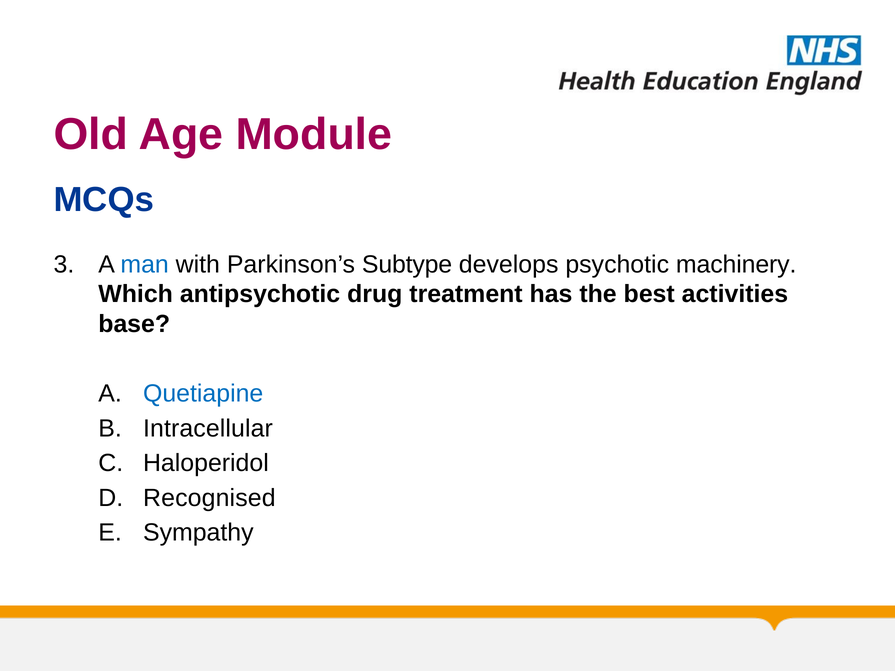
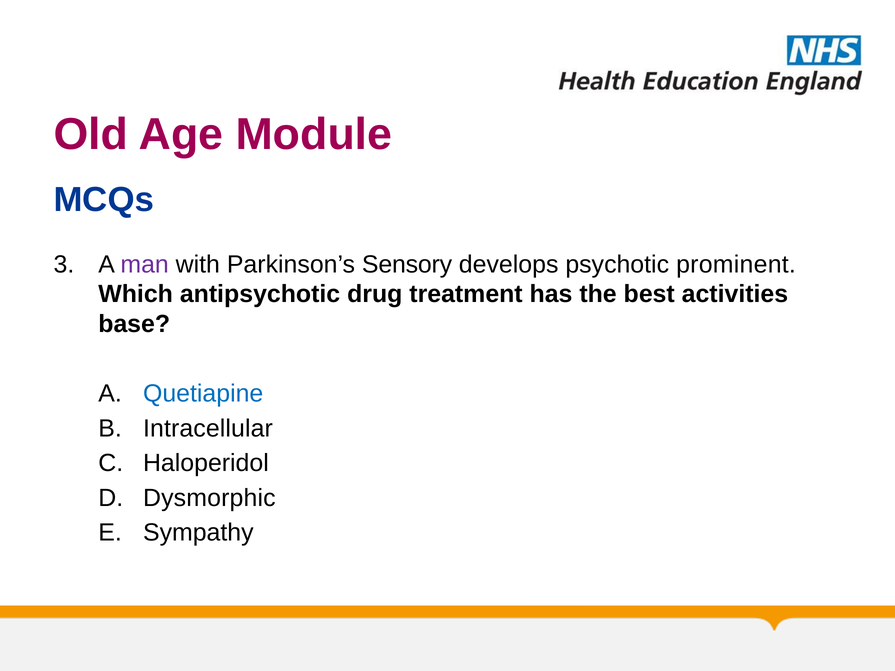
man colour: blue -> purple (145, 264)
Subtype: Subtype -> Sensory (407, 264)
machinery: machinery -> prominent (736, 264)
Recognised: Recognised -> Dysmorphic (209, 498)
